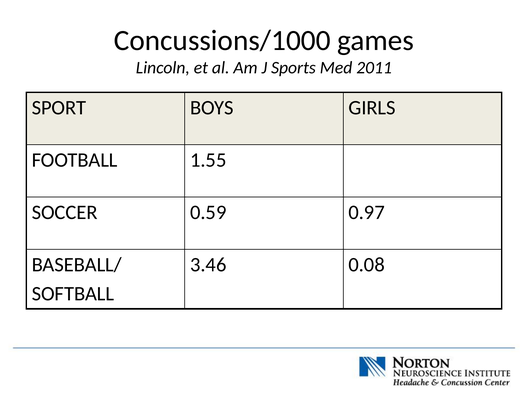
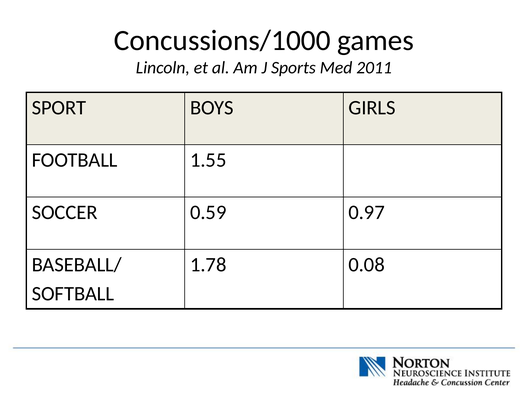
3.46: 3.46 -> 1.78 (208, 265)
